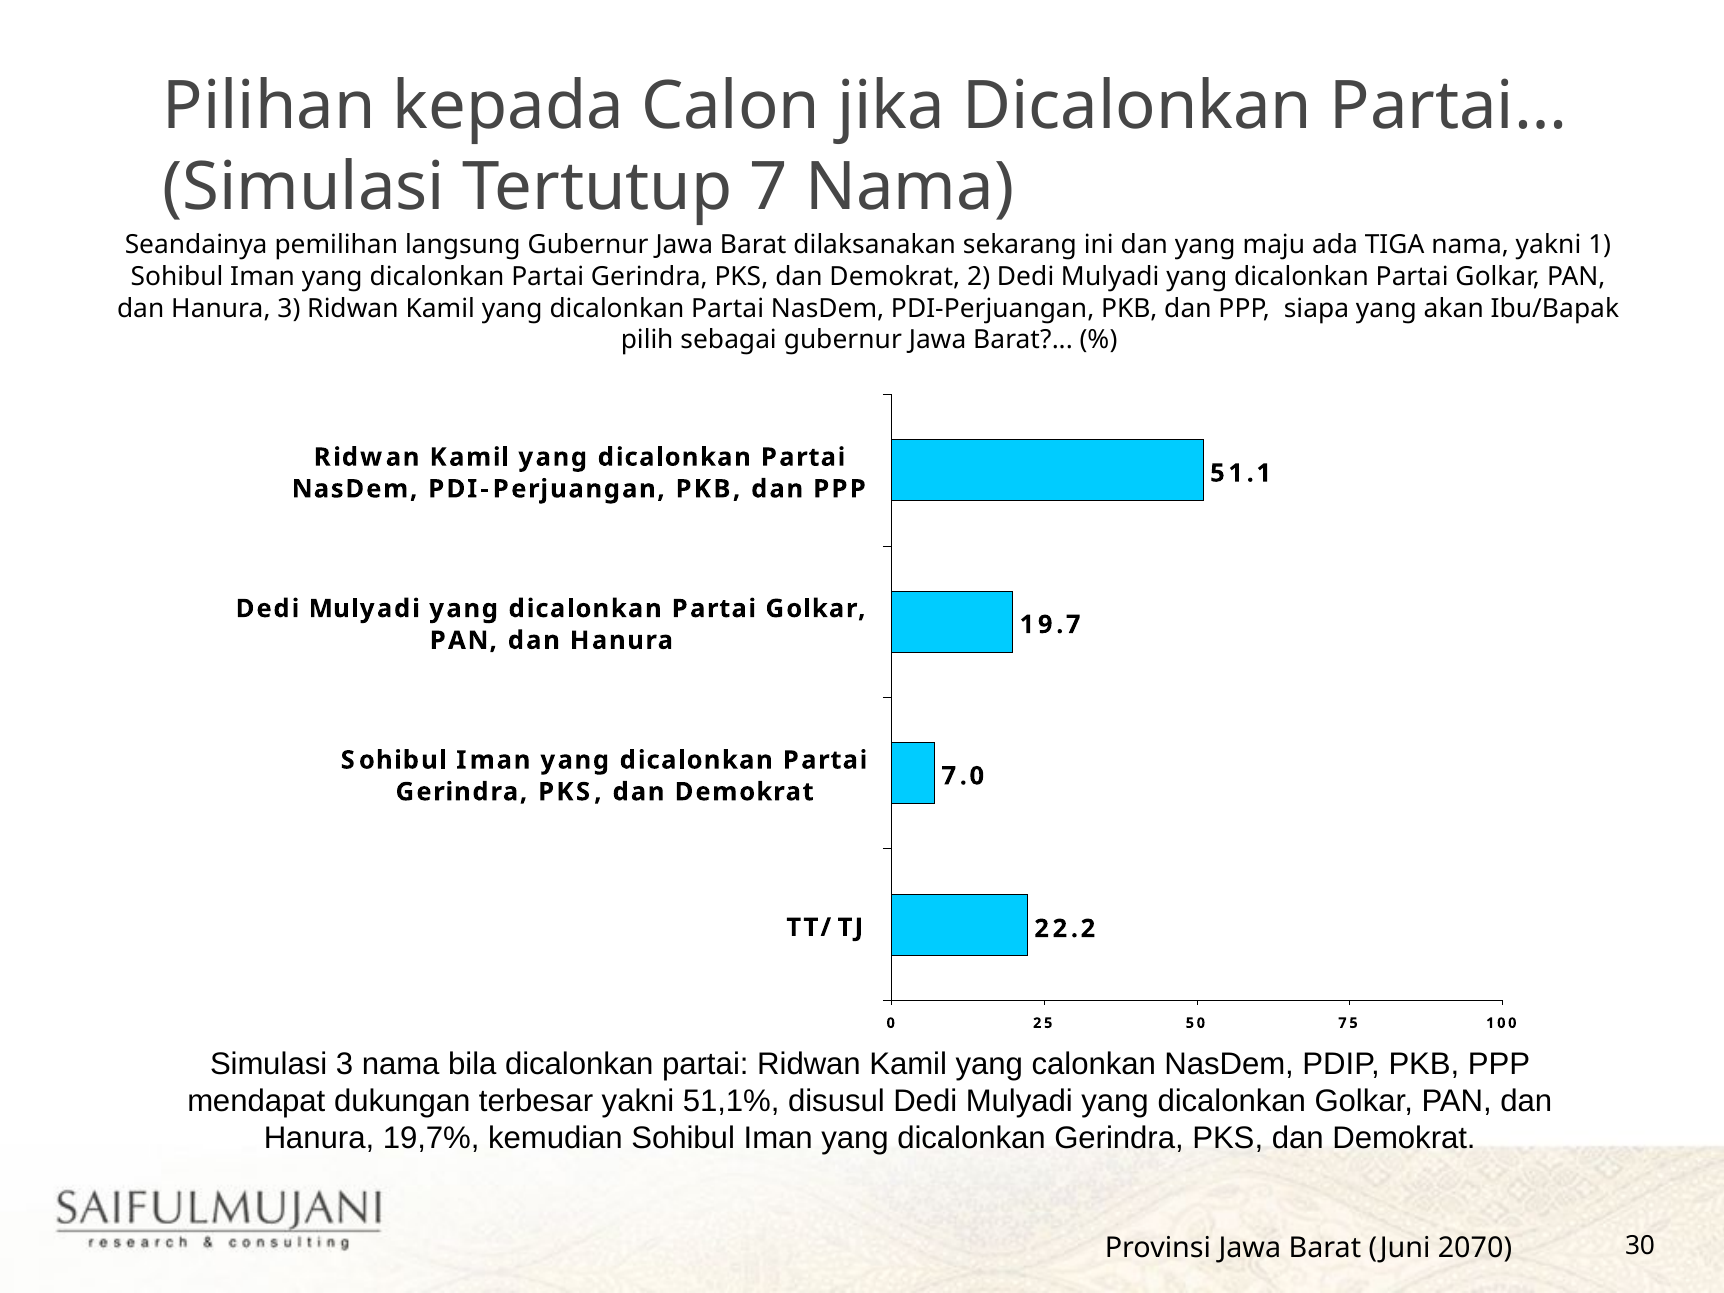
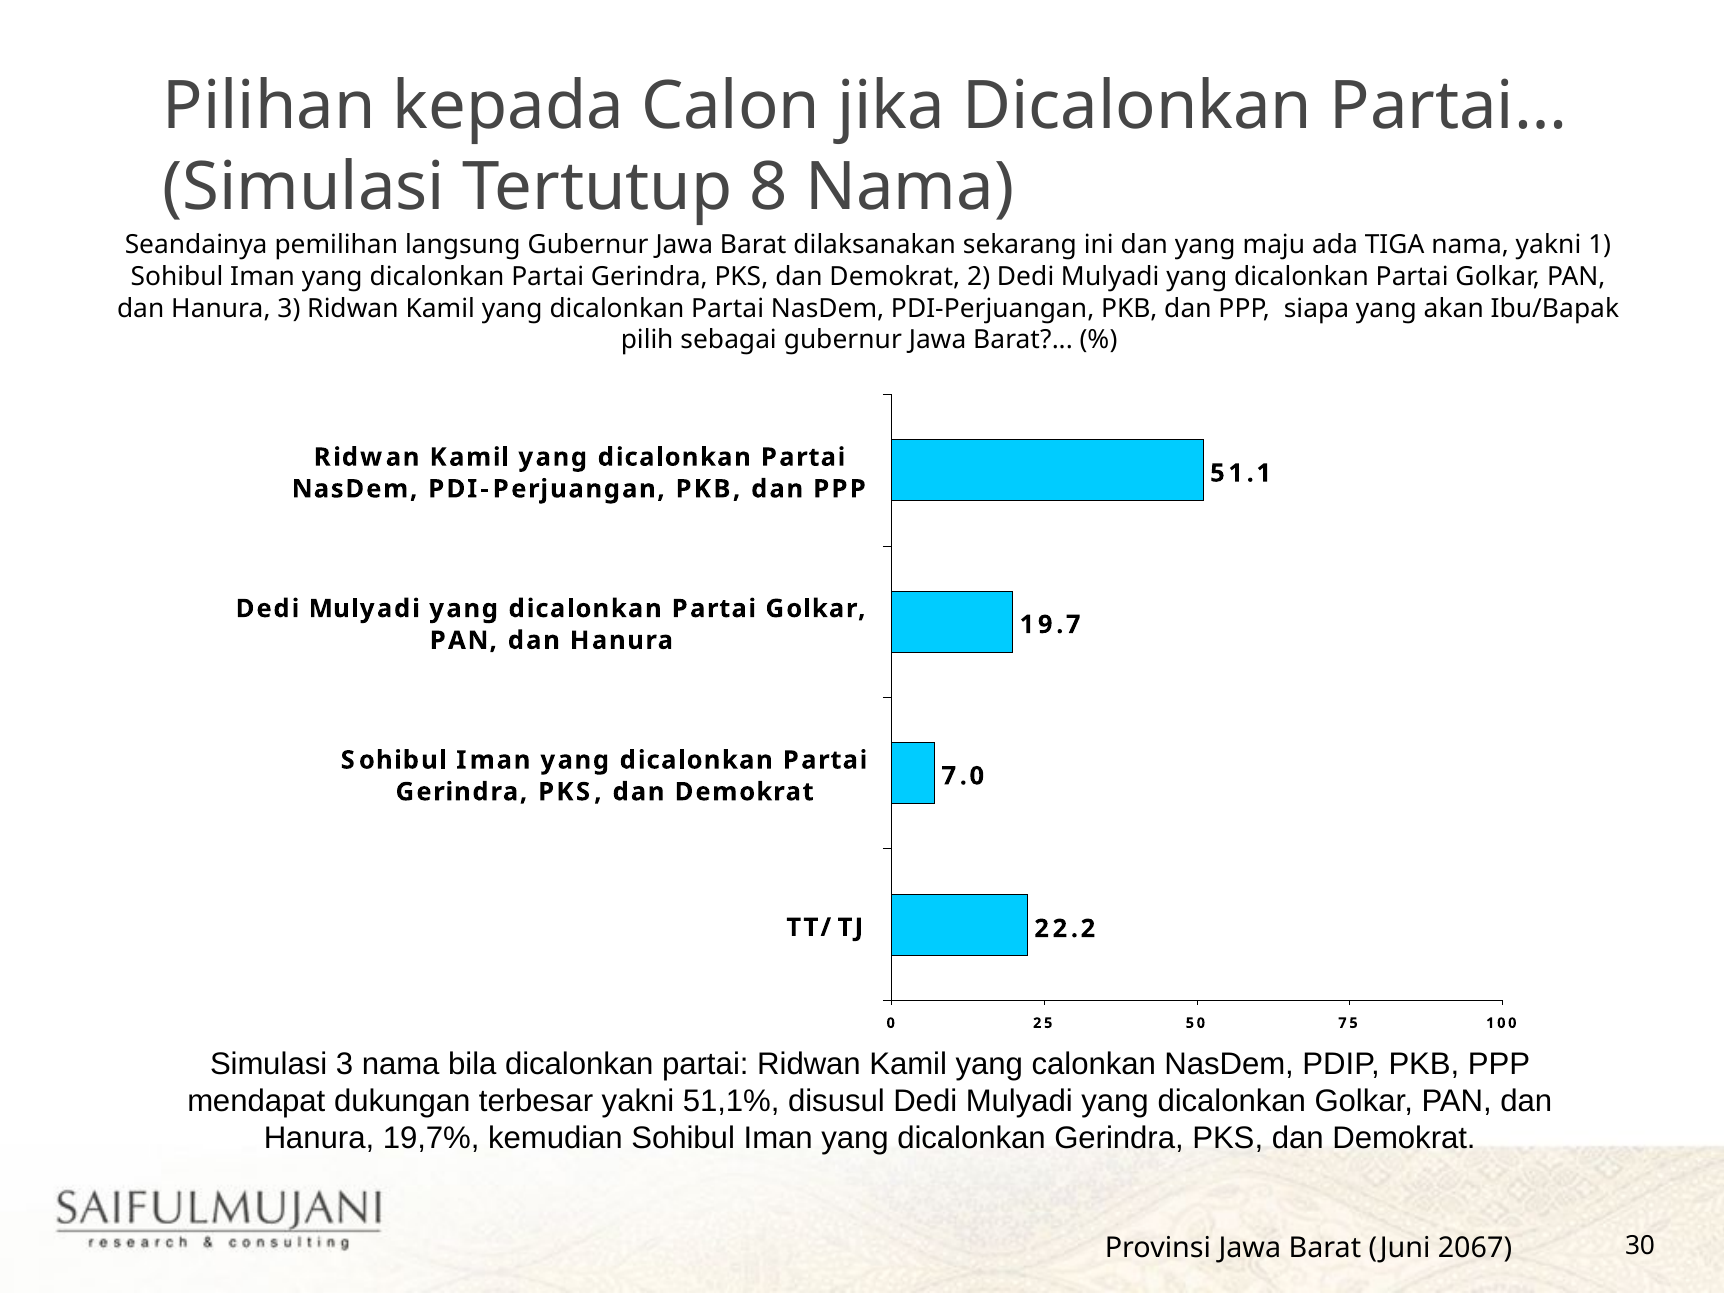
7: 7 -> 8 (769, 187)
2070: 2070 -> 2067 (1475, 1248)
